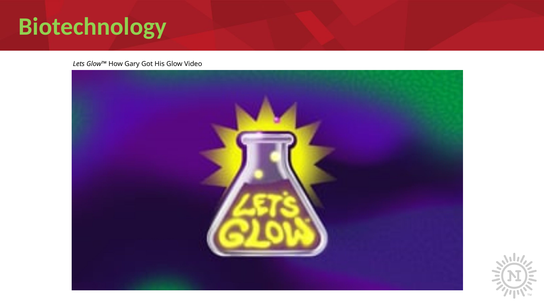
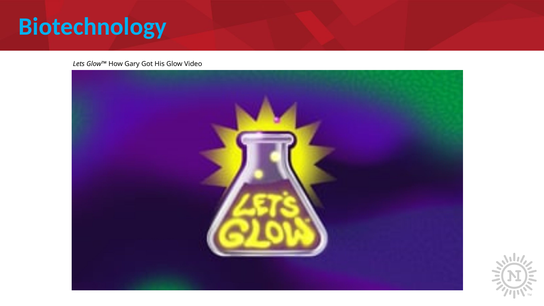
Biotechnology colour: light green -> light blue (93, 27)
